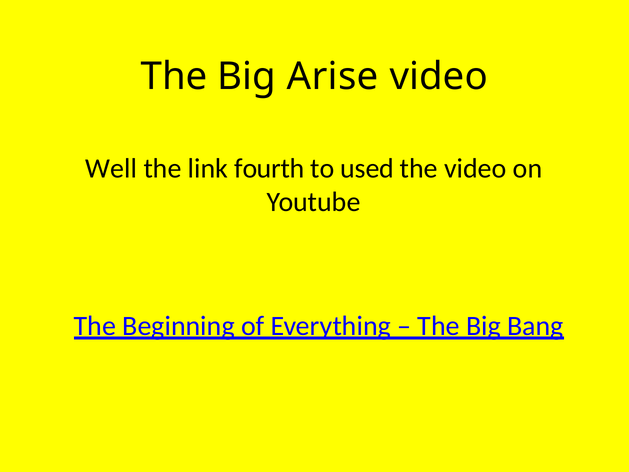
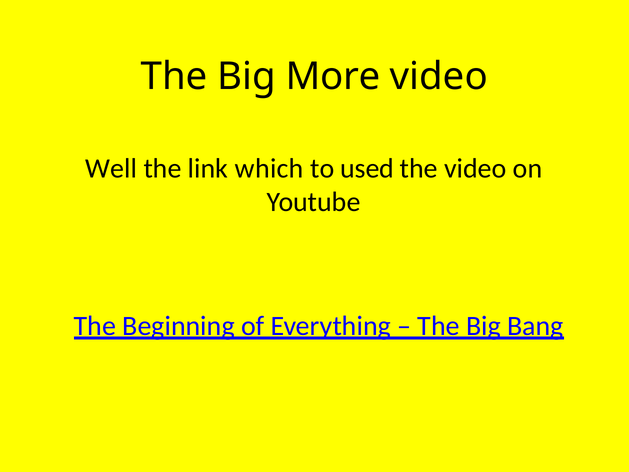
Arise: Arise -> More (333, 76)
fourth: fourth -> which (269, 169)
